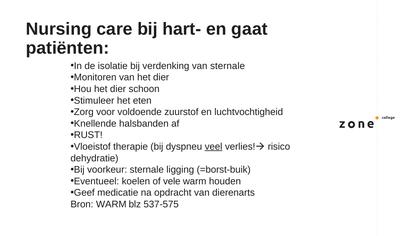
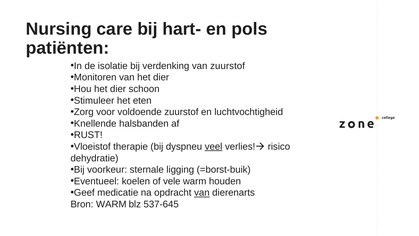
gaat: gaat -> pols (250, 29)
van sternale: sternale -> zuurstof (228, 66)
van underline: none -> present (202, 193)
537-575: 537-575 -> 537-645 (161, 204)
